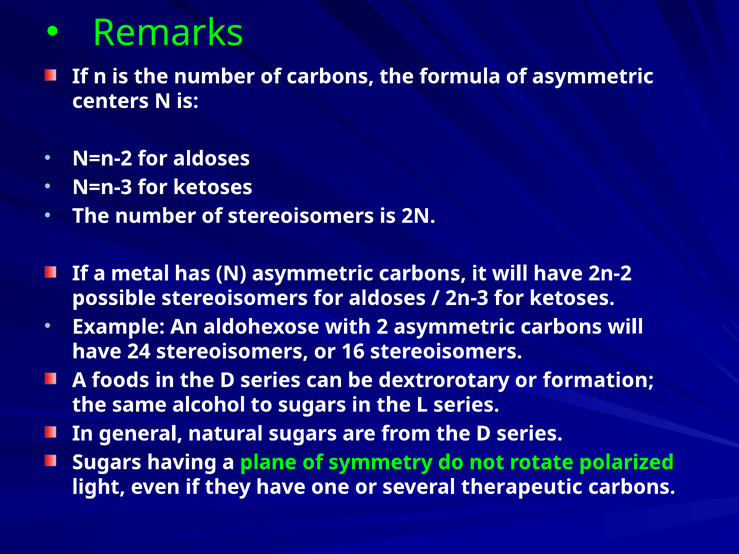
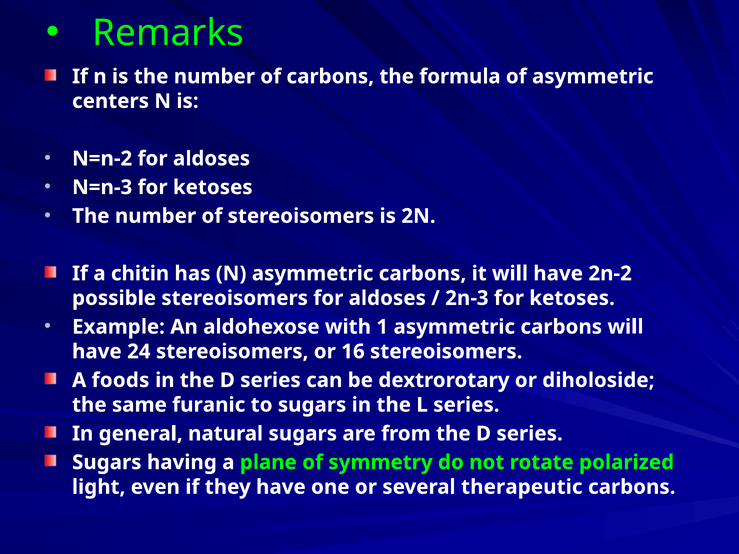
metal: metal -> chitin (140, 274)
2: 2 -> 1 (382, 327)
formation: formation -> diholoside (598, 380)
alcohol: alcohol -> furanic (209, 405)
